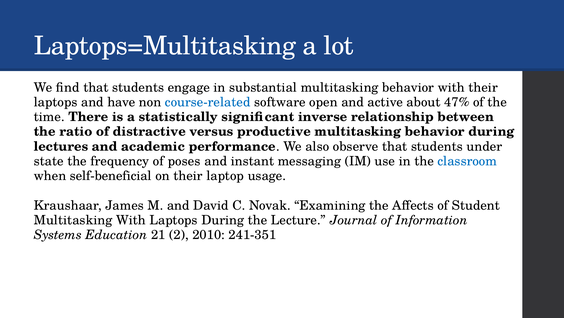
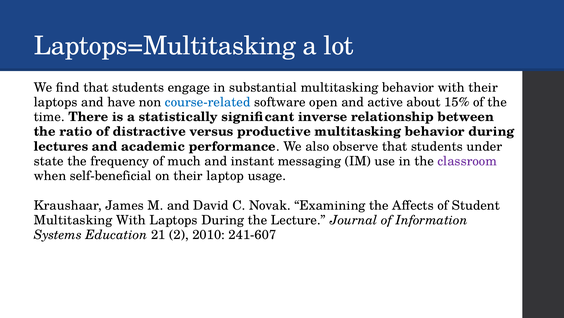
47%: 47% -> 15% (457, 102)
poses: poses -> much (184, 161)
classroom colour: blue -> purple (467, 161)
241-351: 241-351 -> 241-607 (252, 234)
